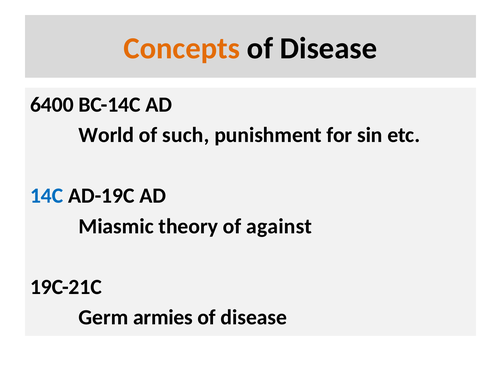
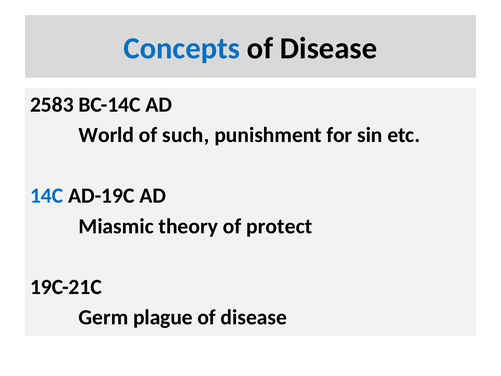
Concepts colour: orange -> blue (182, 48)
6400: 6400 -> 2583 (52, 105)
against: against -> protect (279, 226)
armies: armies -> plague (163, 317)
